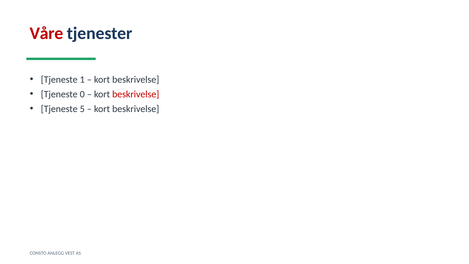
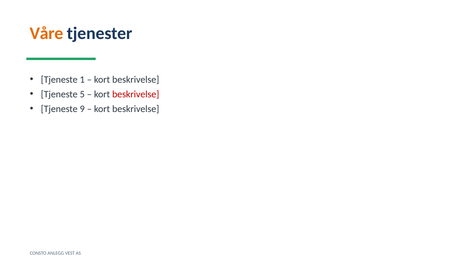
Våre colour: red -> orange (46, 33)
0: 0 -> 5 (82, 94)
5: 5 -> 9 (82, 109)
